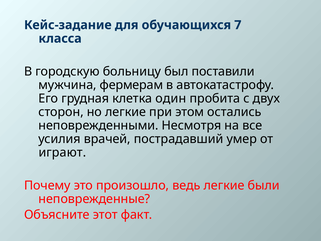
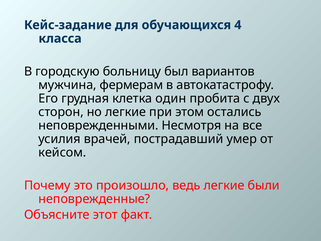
7: 7 -> 4 (238, 25)
поставили: поставили -> вариантов (223, 71)
играют: играют -> кейсом (62, 152)
